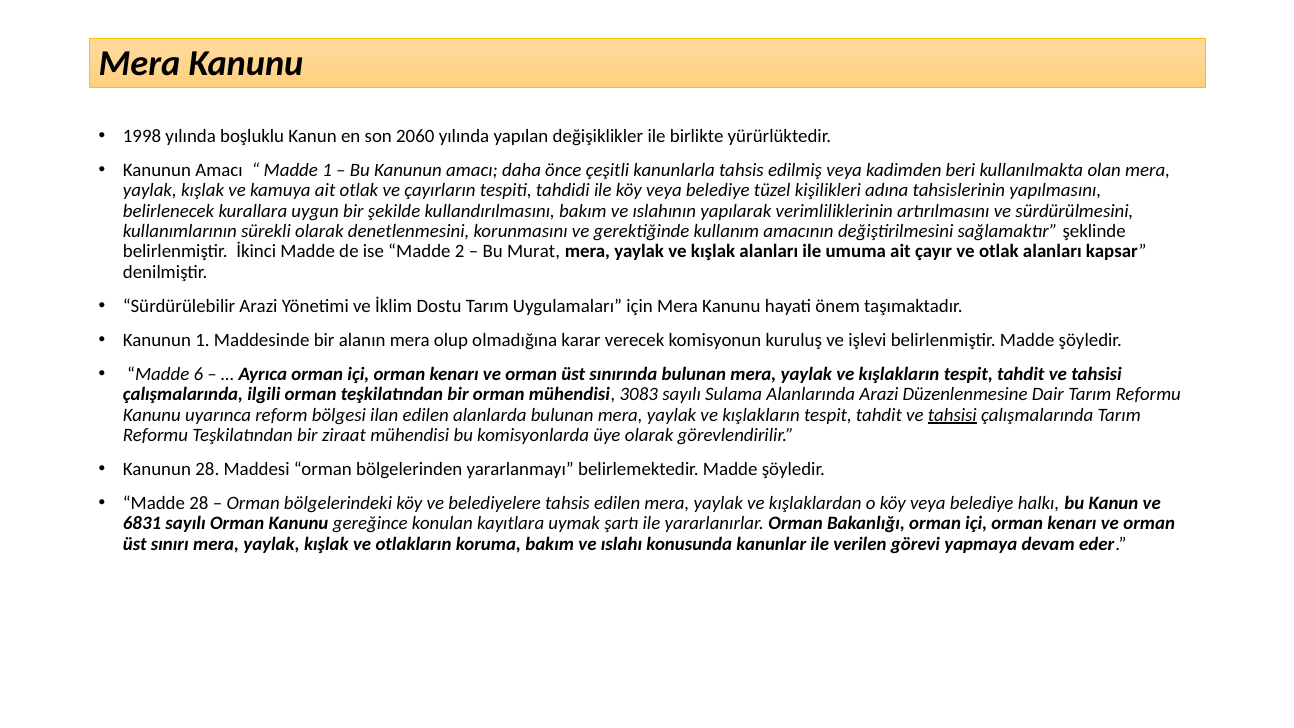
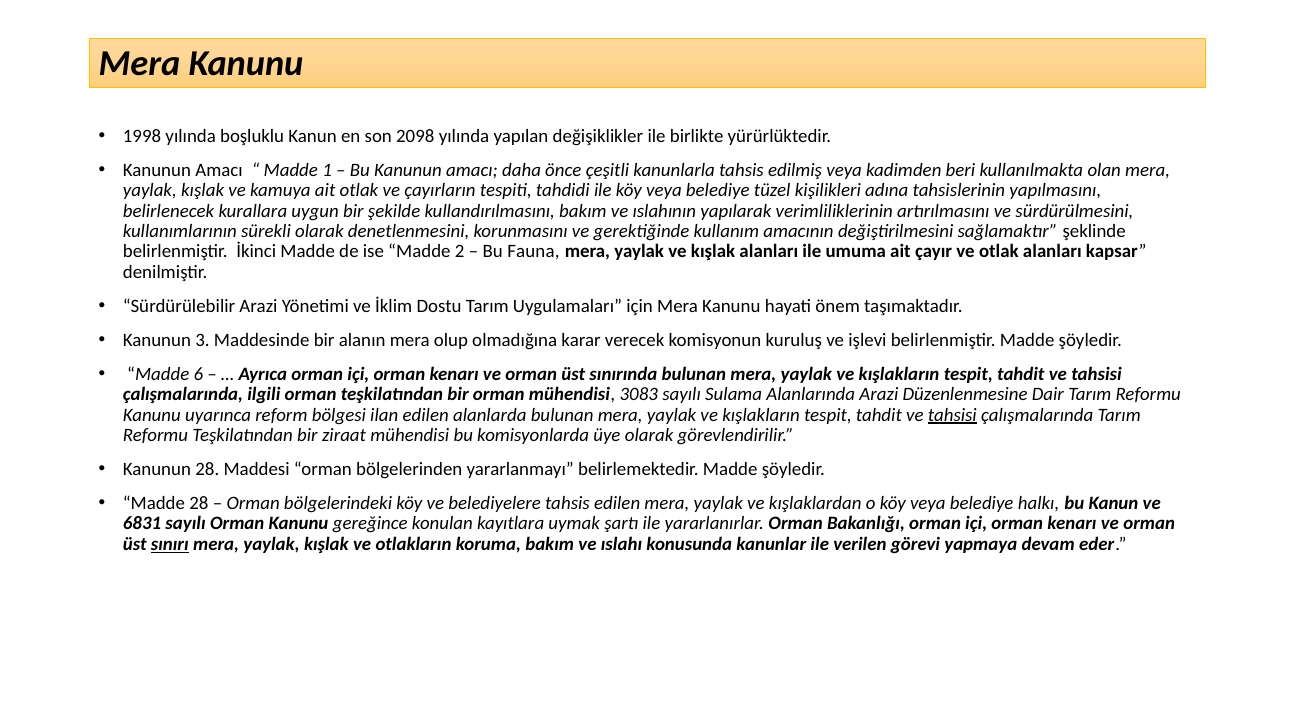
2060: 2060 -> 2098 (415, 136)
Murat: Murat -> Fauna (533, 252)
Kanunun 1: 1 -> 3 (202, 340)
sınırı underline: none -> present (170, 544)
